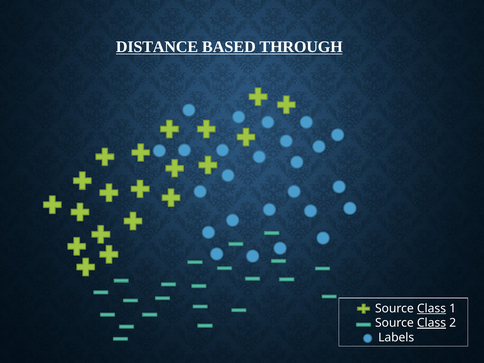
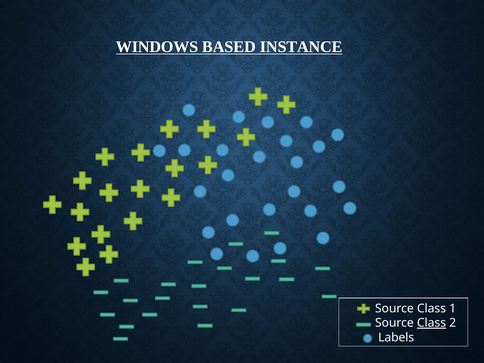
DISTANCE: DISTANCE -> WINDOWS (157, 47)
THROUGH: THROUGH -> INSTANCE (301, 47)
Class underline: present -> none (431, 308)
